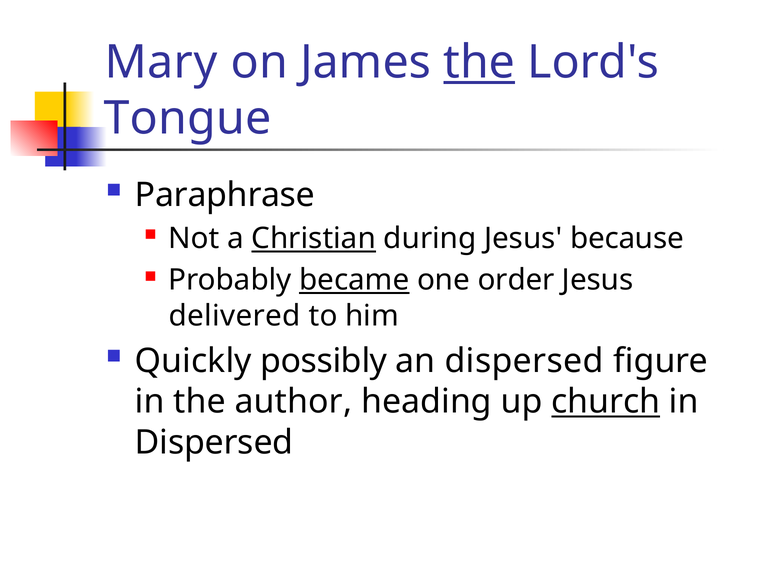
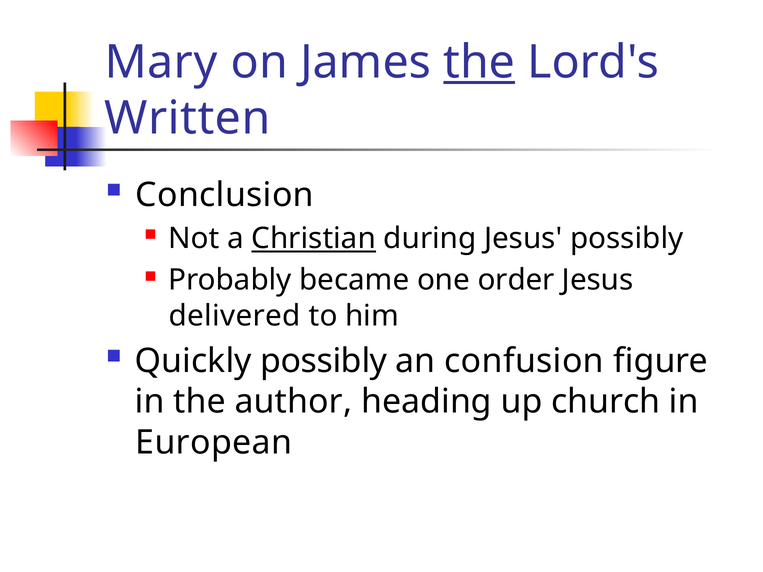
Tongue: Tongue -> Written (187, 118)
Paraphrase: Paraphrase -> Conclusion (225, 195)
Jesus because: because -> possibly (627, 239)
became underline: present -> none (354, 280)
an dispersed: dispersed -> confusion (524, 361)
church underline: present -> none (606, 402)
Dispersed: Dispersed -> European (214, 443)
